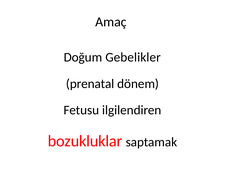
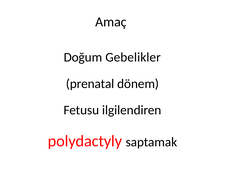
bozukluklar: bozukluklar -> polydactyly (85, 141)
